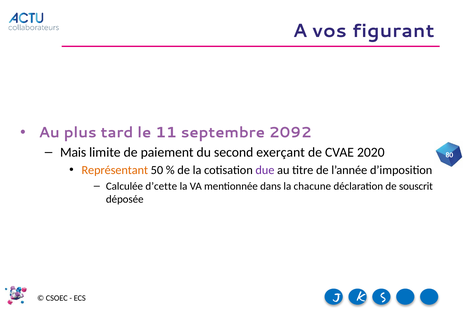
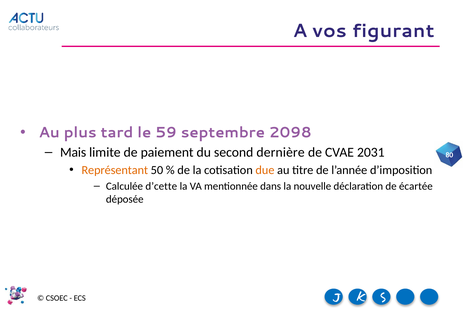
11: 11 -> 59 (166, 132)
2092: 2092 -> 2098 (290, 132)
exerçant: exerçant -> dernière (281, 152)
2020: 2020 -> 2031 (371, 152)
due colour: purple -> orange (265, 170)
chacune: chacune -> nouvelle (312, 186)
souscrit: souscrit -> écartée (416, 186)
